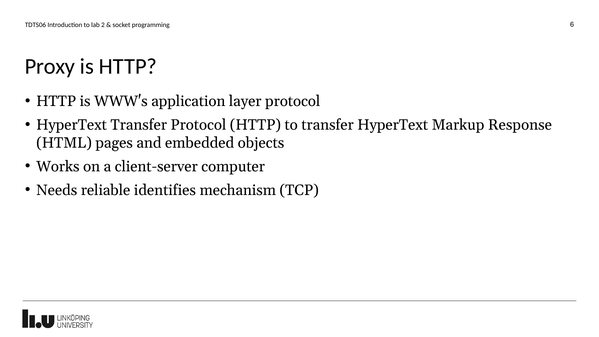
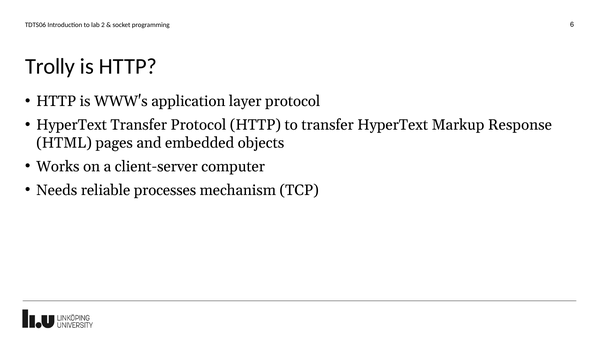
Proxy: Proxy -> Trolly (50, 66)
identifies: identifies -> processes (165, 190)
